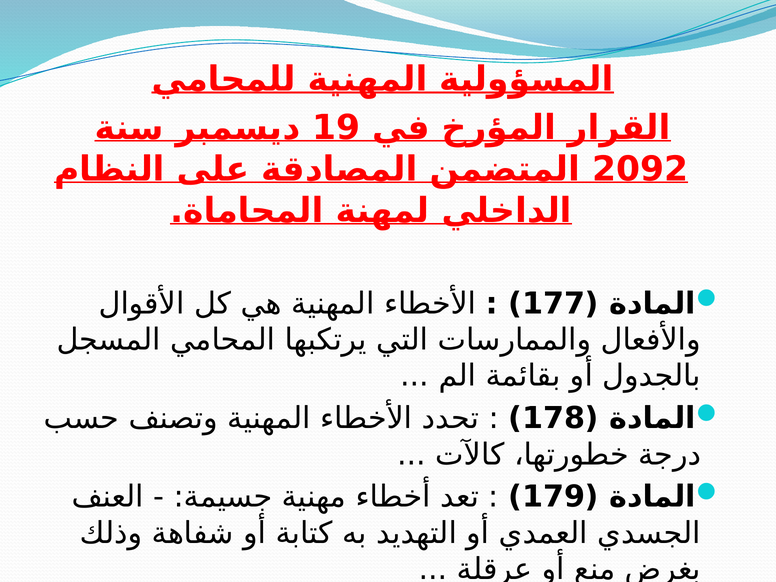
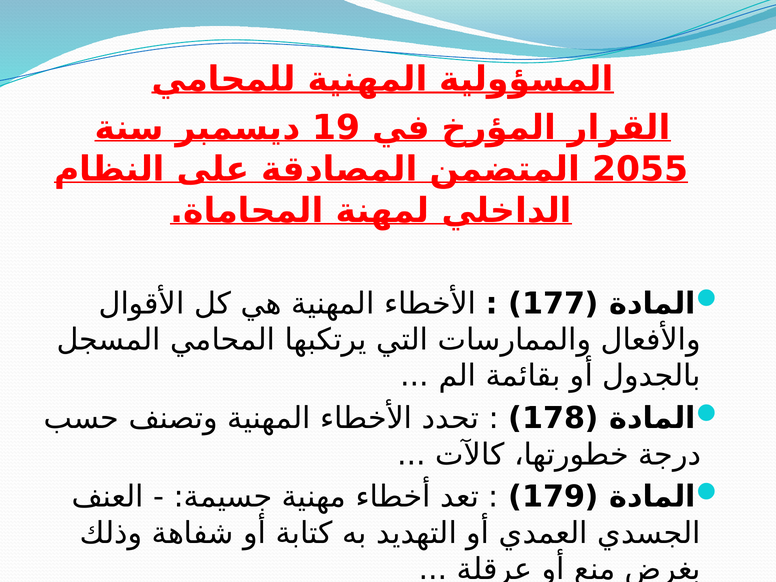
2092: 2092 -> 2055 (640, 169)
